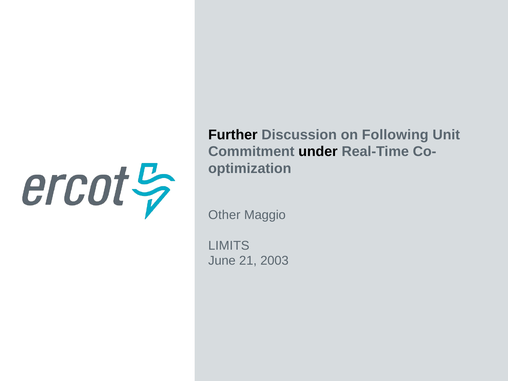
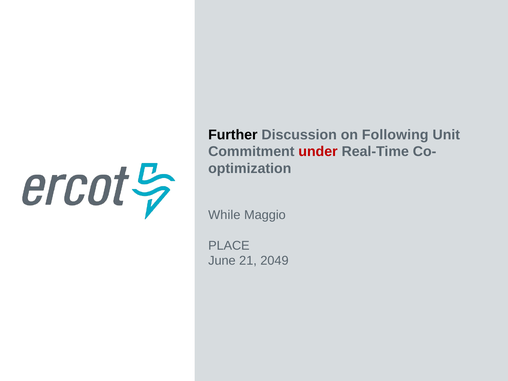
under colour: black -> red (318, 152)
Other: Other -> While (224, 215)
LIMITS: LIMITS -> PLACE (229, 246)
2003: 2003 -> 2049 (274, 261)
